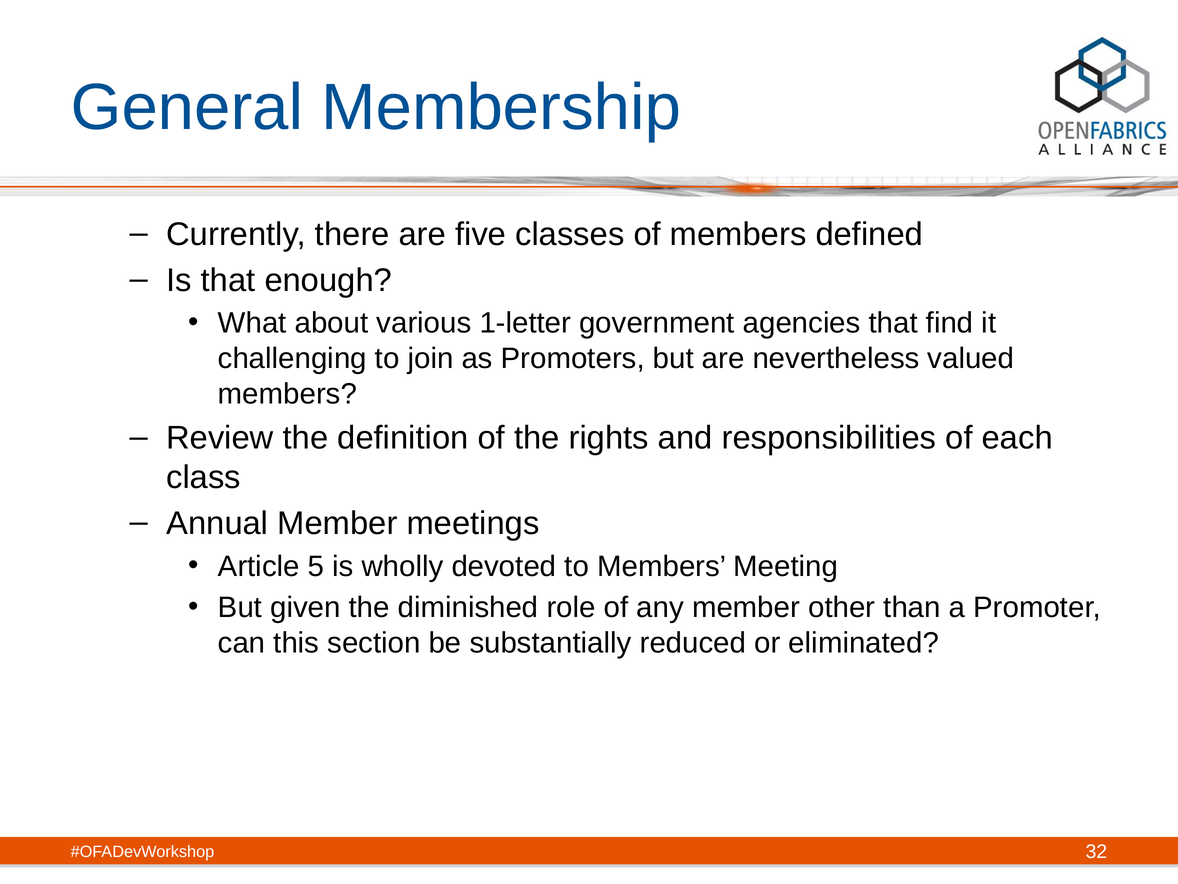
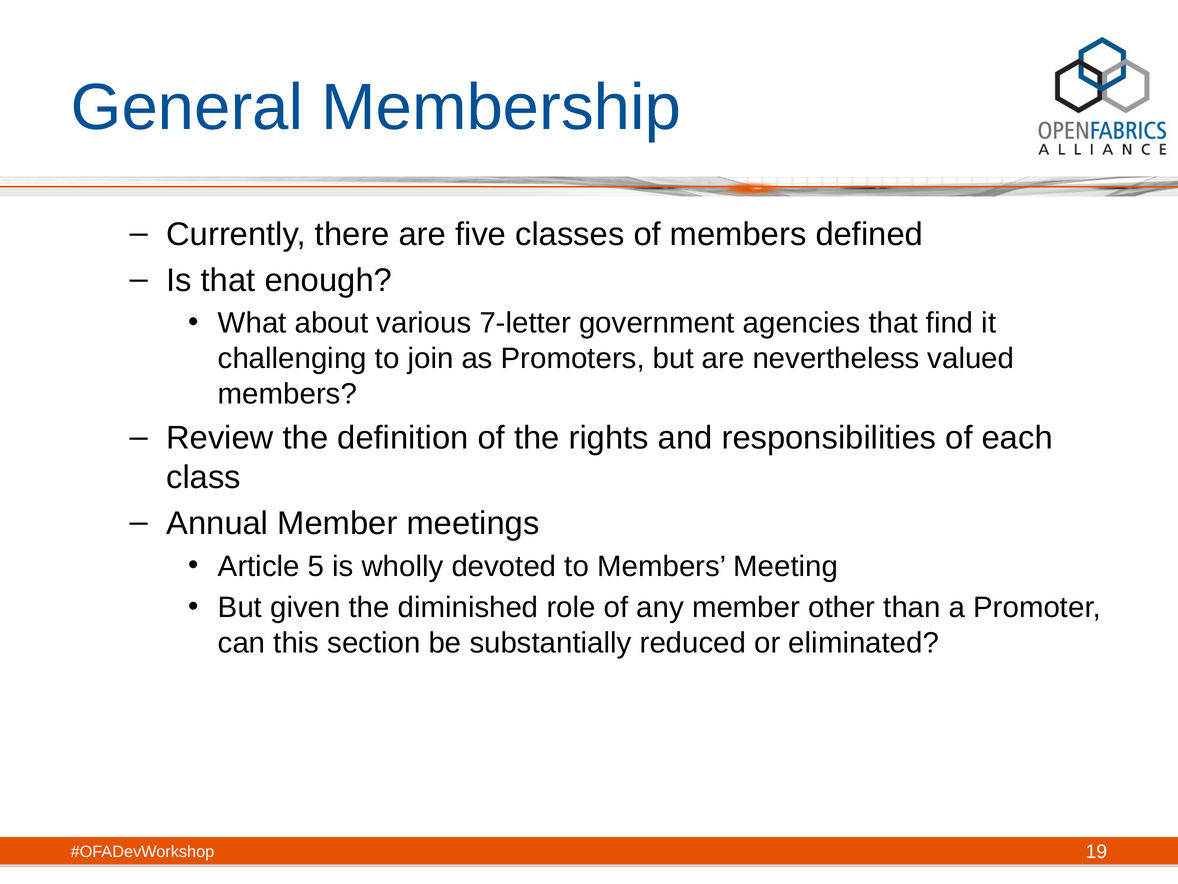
1-letter: 1-letter -> 7-letter (525, 323)
32: 32 -> 19 (1096, 851)
